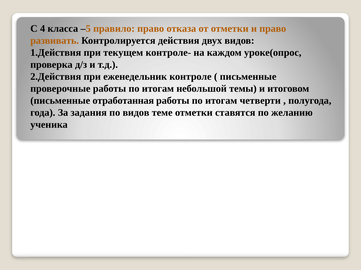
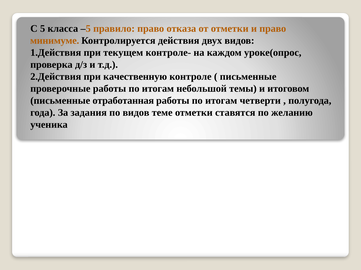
4: 4 -> 5 (43, 29)
развивать: развивать -> минимуме (55, 41)
еженедельник: еженедельник -> качественную (135, 77)
